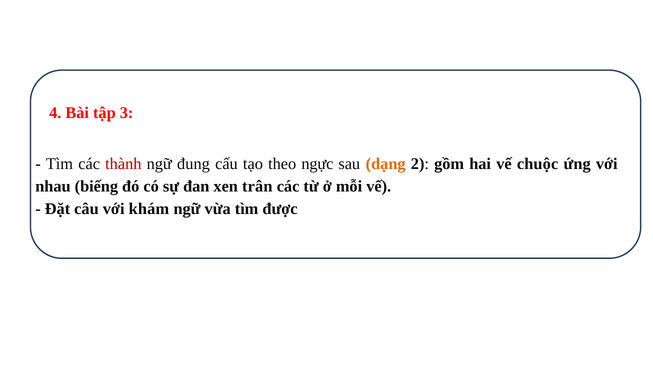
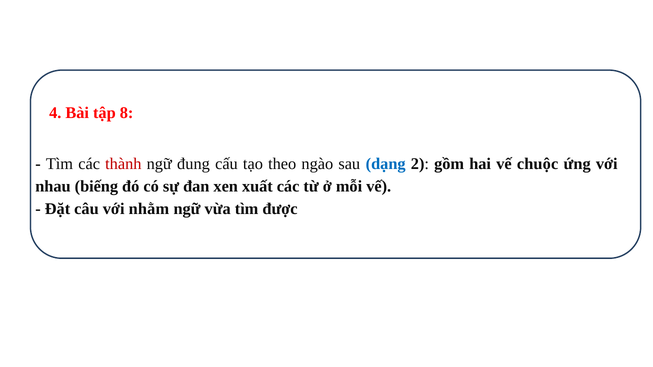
3: 3 -> 8 (127, 113)
ngực: ngực -> ngào (317, 164)
dạng colour: orange -> blue (386, 164)
trân: trân -> xuất (257, 187)
khám: khám -> nhằm (149, 209)
